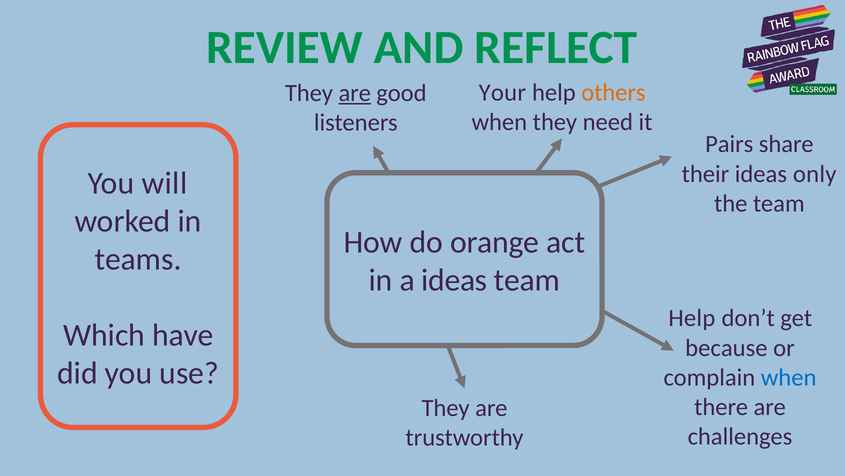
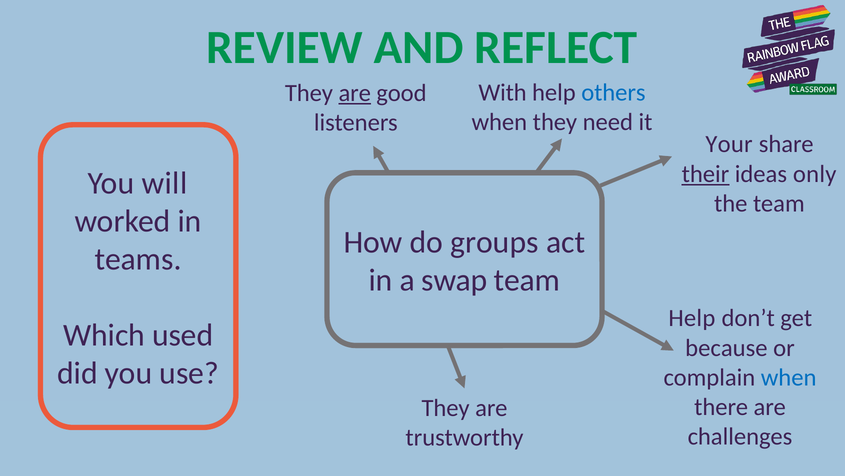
Your: Your -> With (503, 92)
others colour: orange -> blue (613, 92)
Pairs: Pairs -> Your (729, 144)
their underline: none -> present (705, 174)
orange: orange -> groups (494, 242)
a ideas: ideas -> swap (454, 280)
have: have -> used (183, 335)
